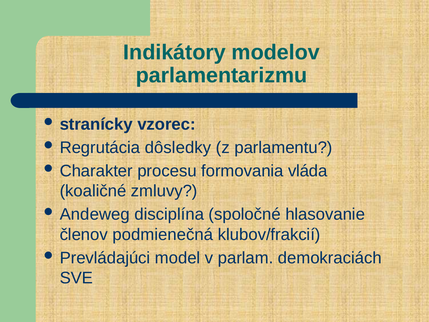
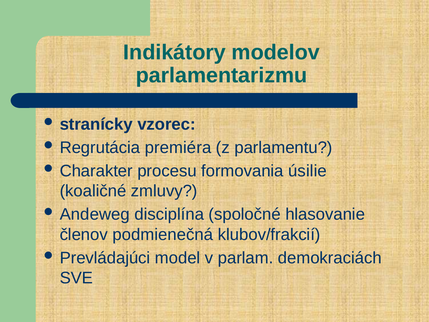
dôsledky: dôsledky -> premiéra (178, 148)
vláda: vláda -> úsilie (308, 171)
